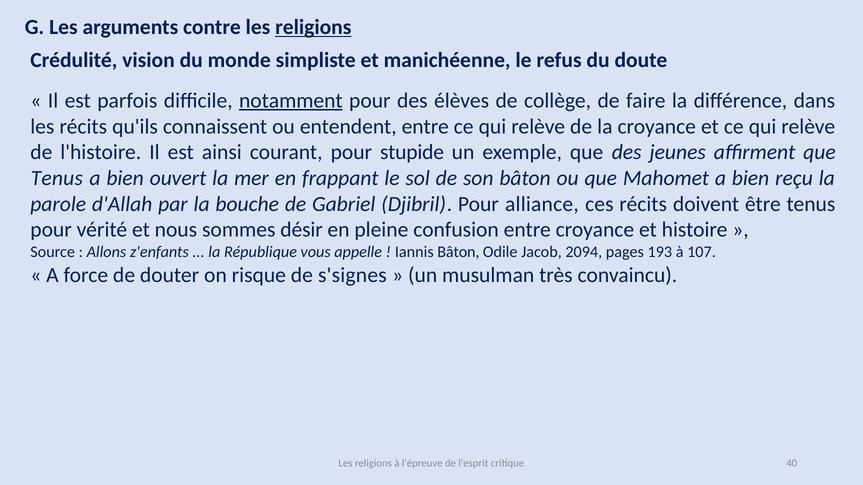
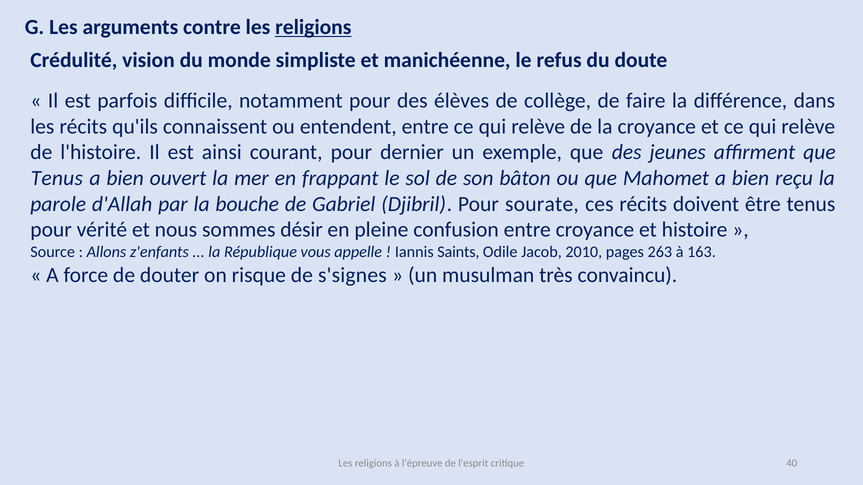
notamment underline: present -> none (291, 101)
stupide: stupide -> dernier (412, 152)
alliance: alliance -> sourate (542, 204)
Iannis Bâton: Bâton -> Saints (458, 252)
2094: 2094 -> 2010 (584, 252)
193: 193 -> 263 (660, 252)
107: 107 -> 163 (701, 252)
